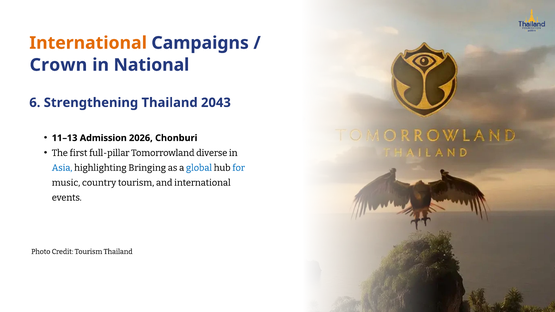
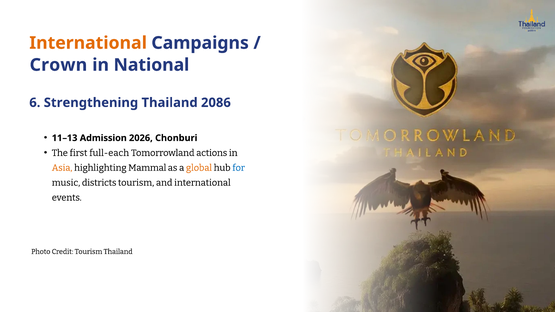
2043: 2043 -> 2086 (216, 103)
full-pillar: full-pillar -> full-each (109, 153)
diverse: diverse -> actions (212, 153)
Asia colour: blue -> orange (62, 168)
Bringing: Bringing -> Mammal (147, 168)
global colour: blue -> orange (199, 168)
country: country -> districts (99, 183)
